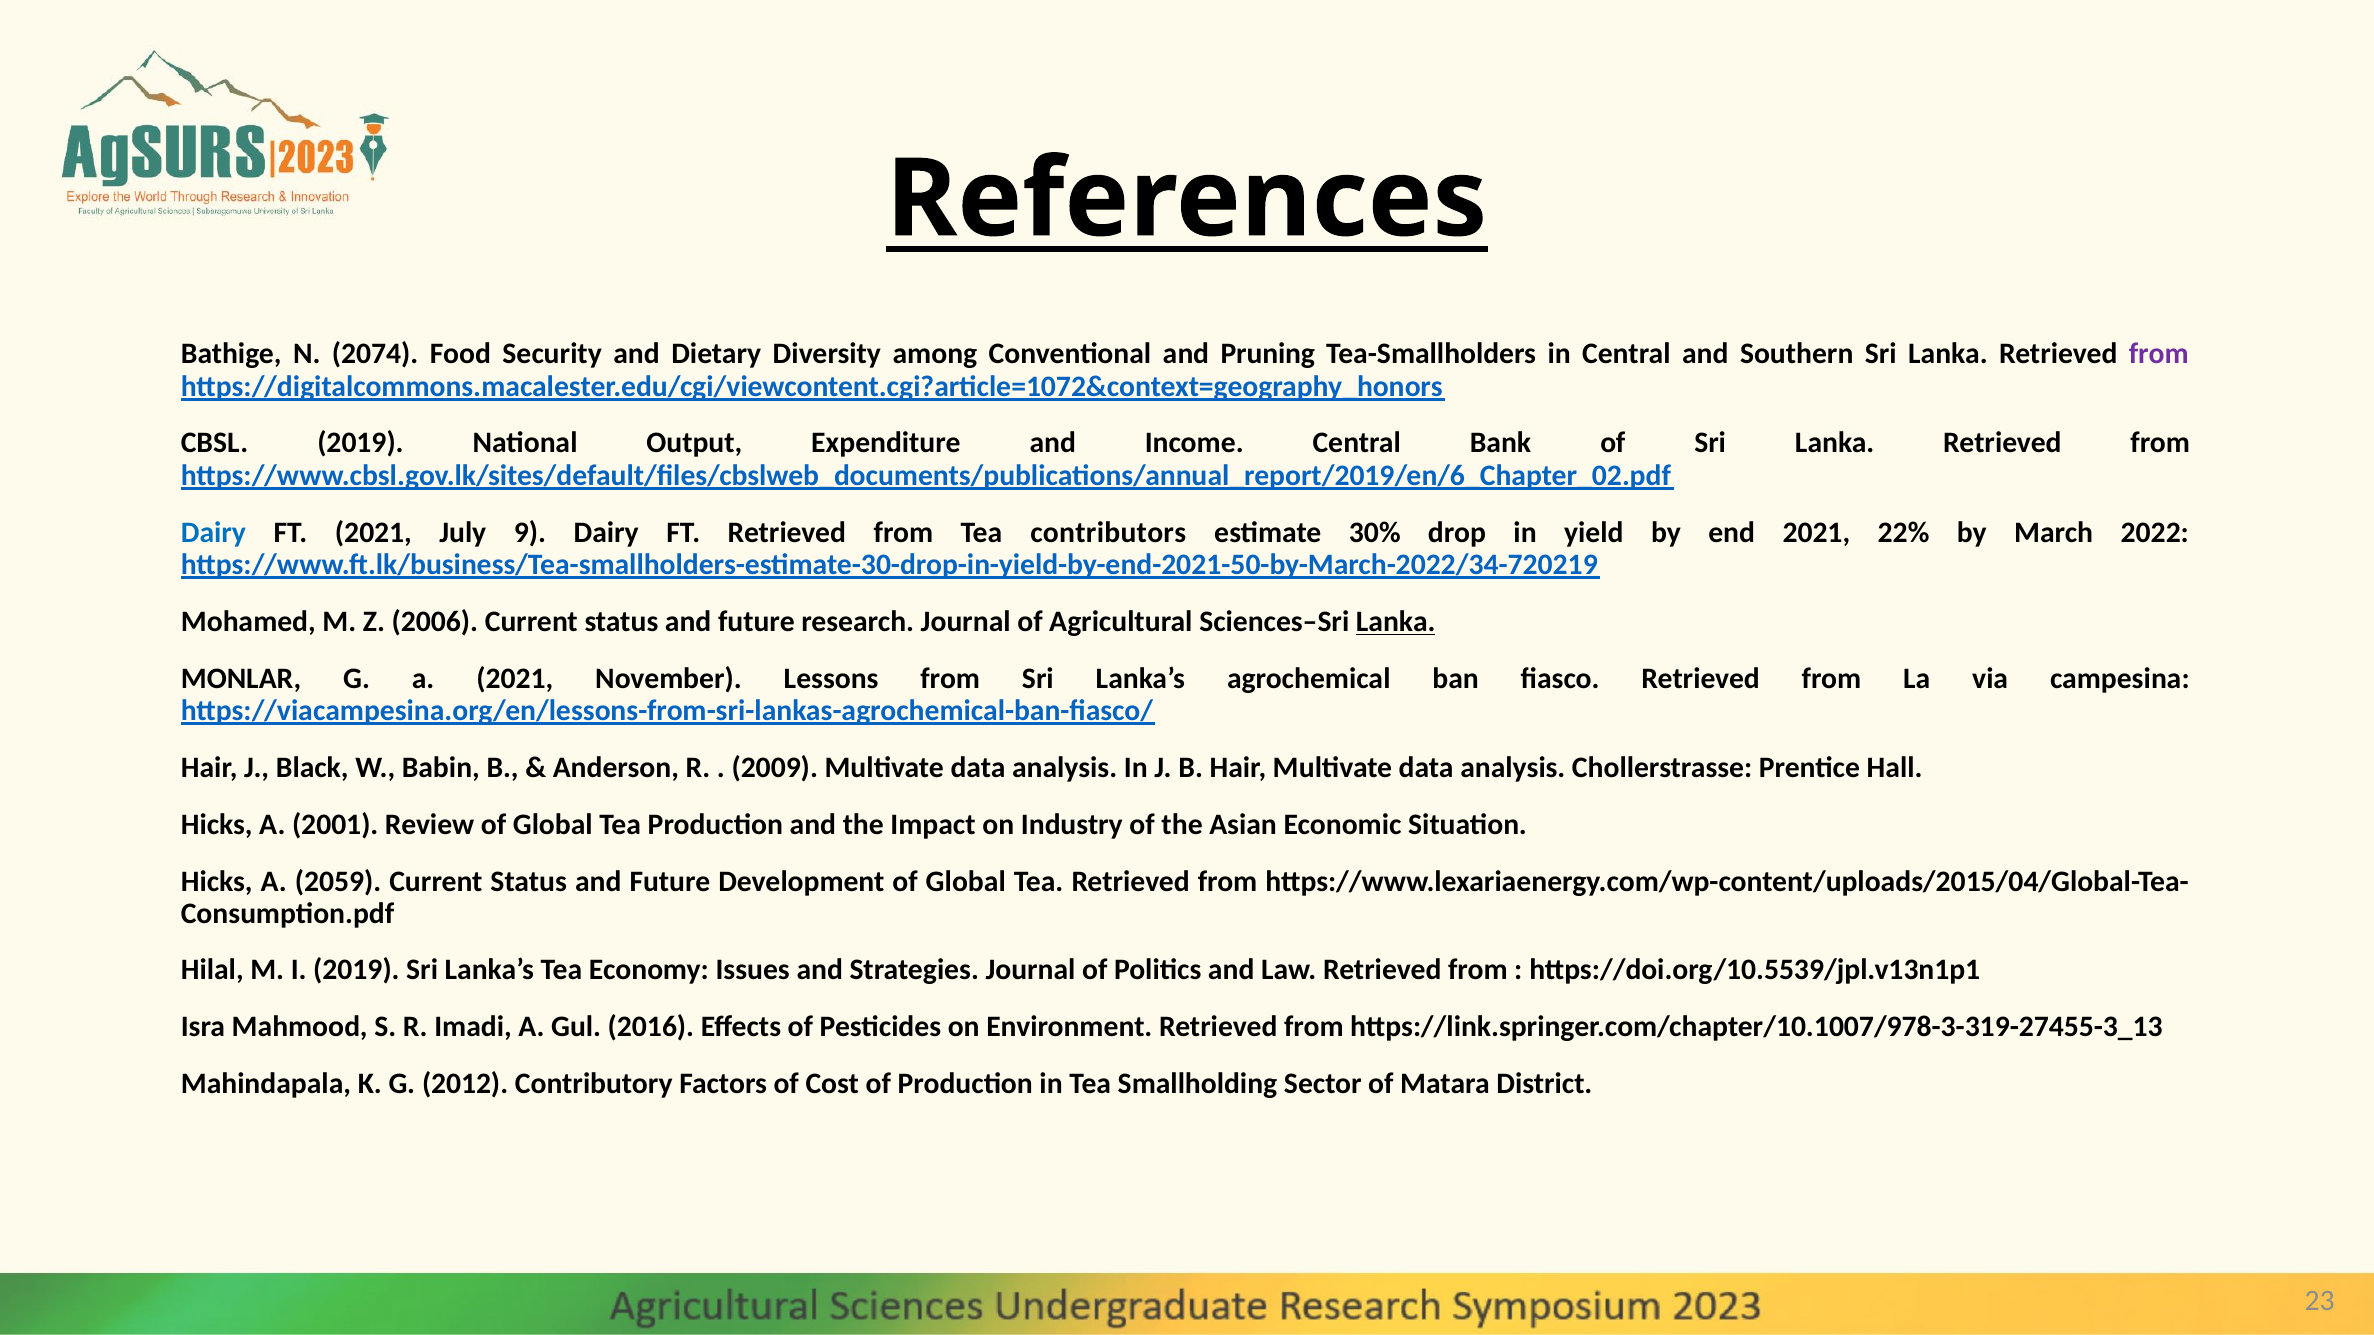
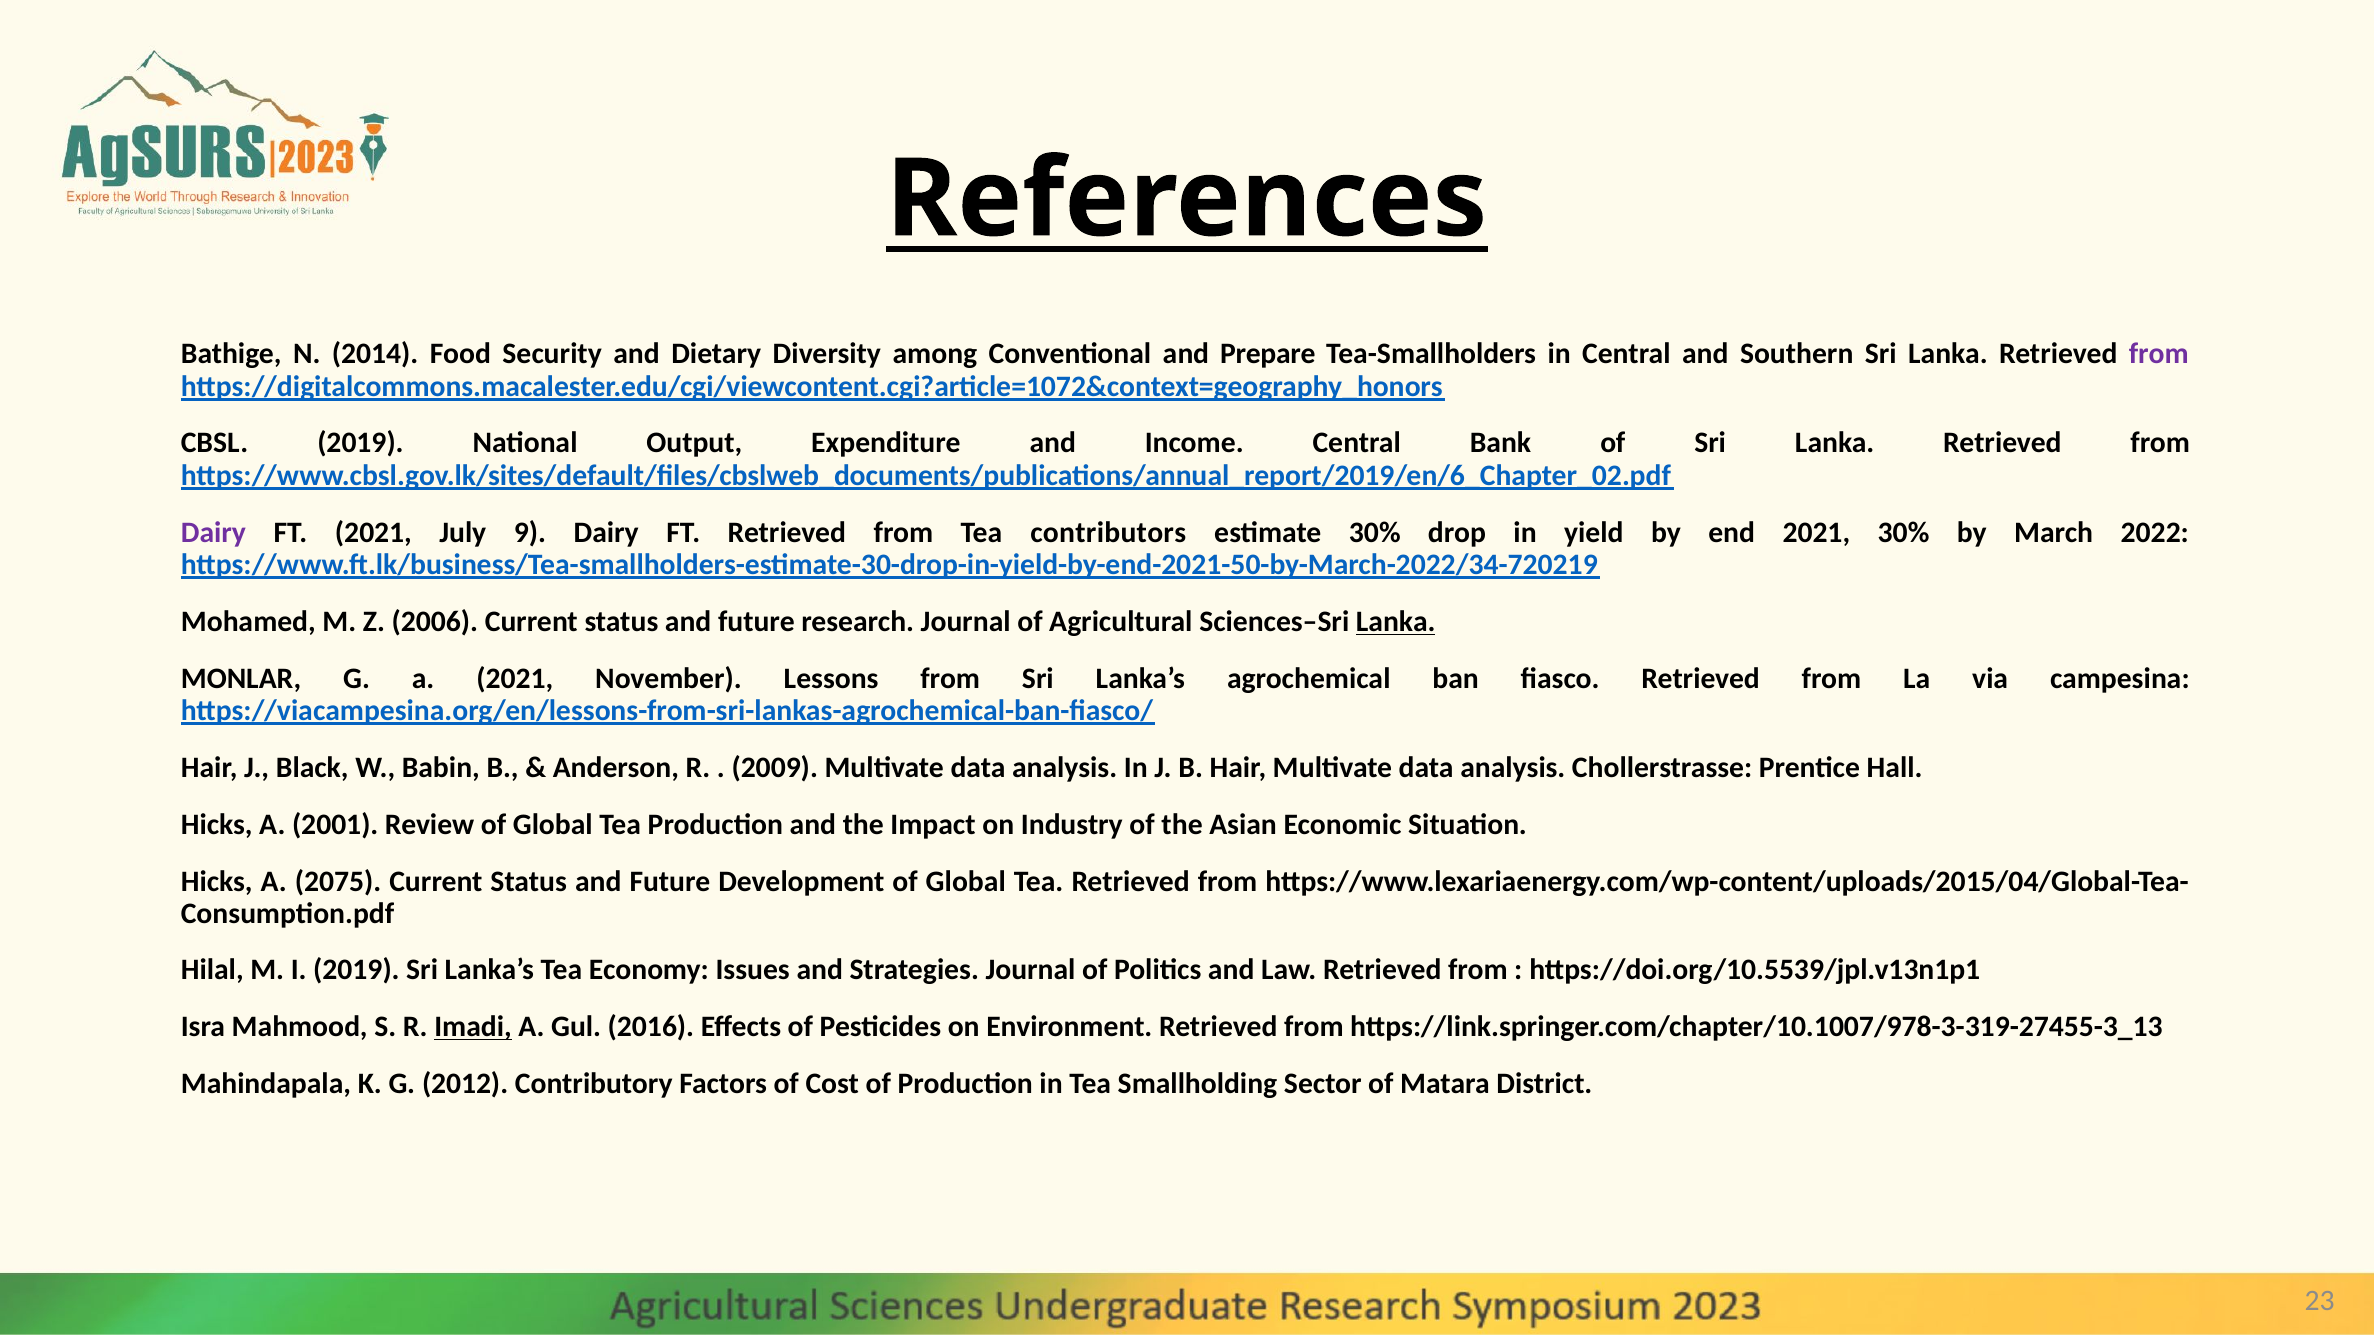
2074: 2074 -> 2014 (375, 354)
Pruning: Pruning -> Prepare (1268, 354)
Dairy colour: blue -> purple (213, 533)
2021 22%: 22% -> 30% (1904, 533)
2059: 2059 -> 2075 (338, 882)
Imadi underline: none -> present (473, 1027)
